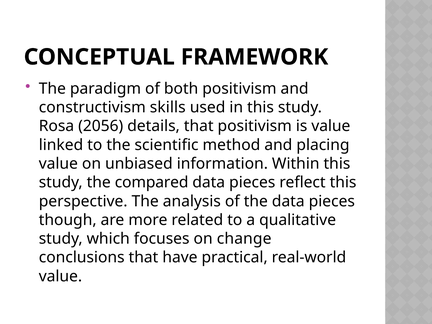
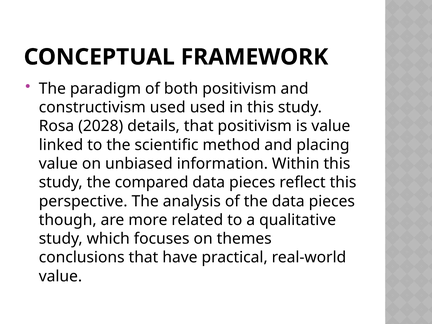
constructivism skills: skills -> used (168, 107)
2056: 2056 -> 2028 (101, 126)
change: change -> themes (244, 239)
